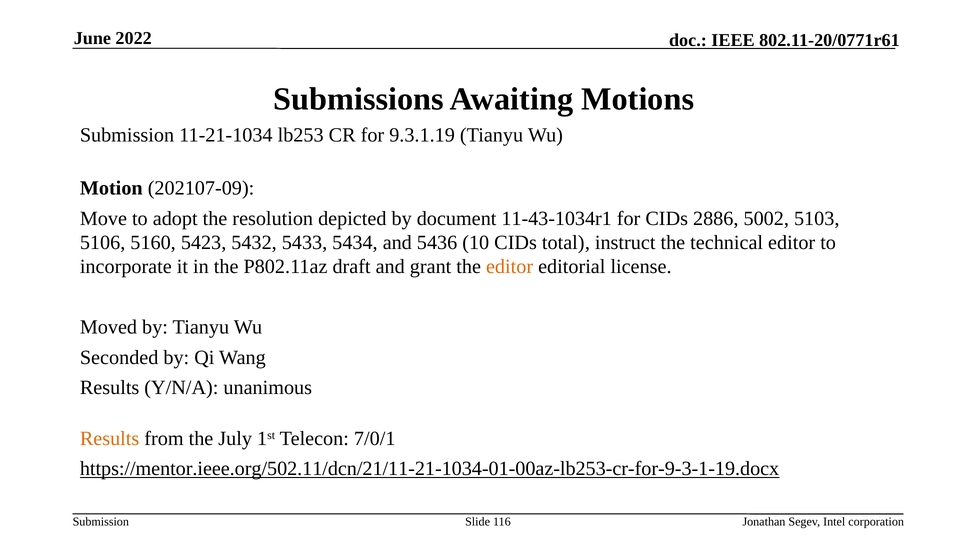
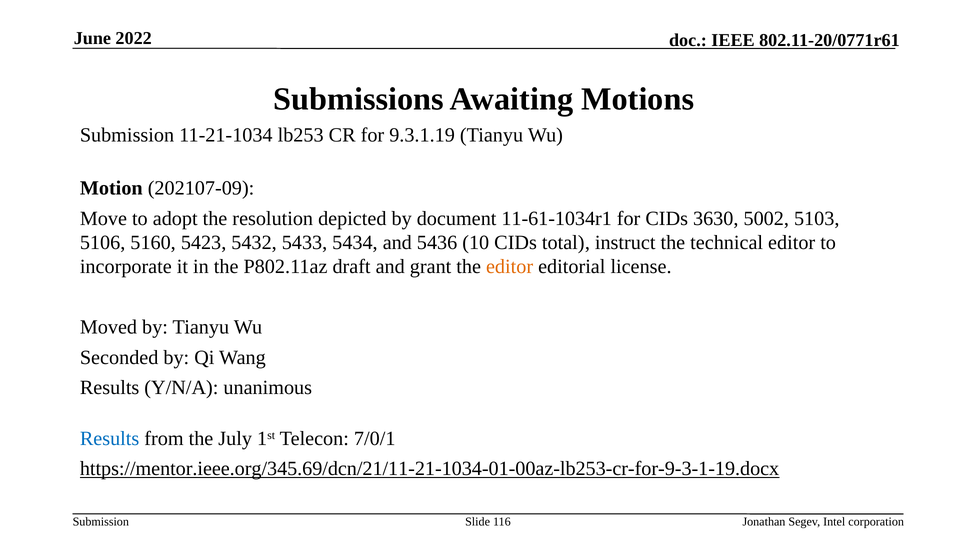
11-43-1034r1: 11-43-1034r1 -> 11-61-1034r1 (557, 219)
2886: 2886 -> 3630 (716, 219)
Results colour: orange -> blue (110, 439)
https://mentor.ieee.org/502.11/dcn/21/11-21-1034-01-00az-lb253-cr-for-9-3-1-19.docx: https://mentor.ieee.org/502.11/dcn/21/11-21-1034-01-00az-lb253-cr-for-9-3-1-19.docx -> https://mentor.ieee.org/345.69/dcn/21/11-21-1034-01-00az-lb253-cr-for-9-3-1-19.docx (430, 469)
